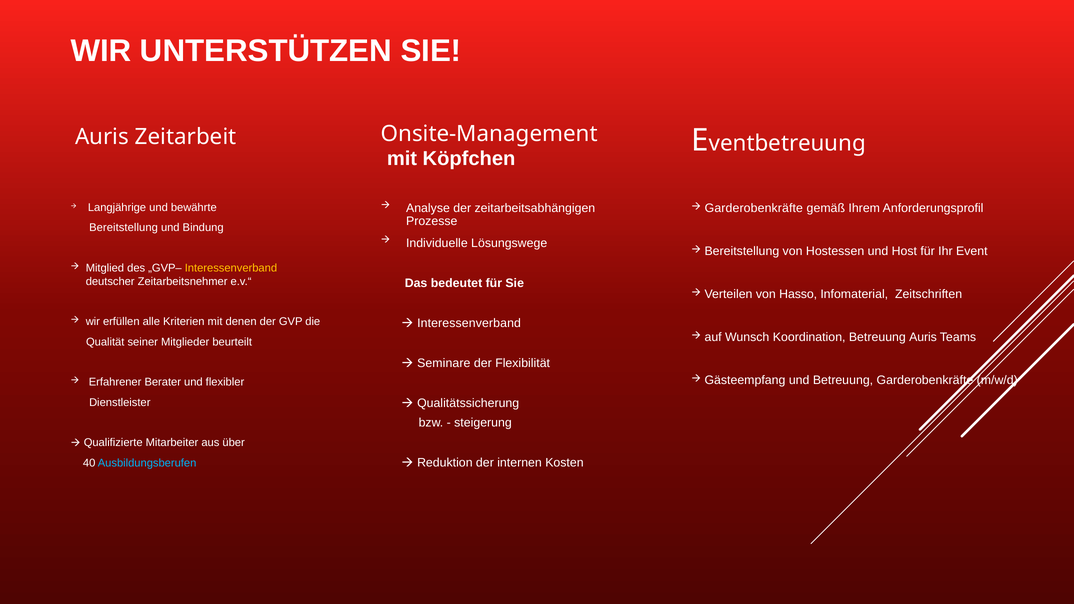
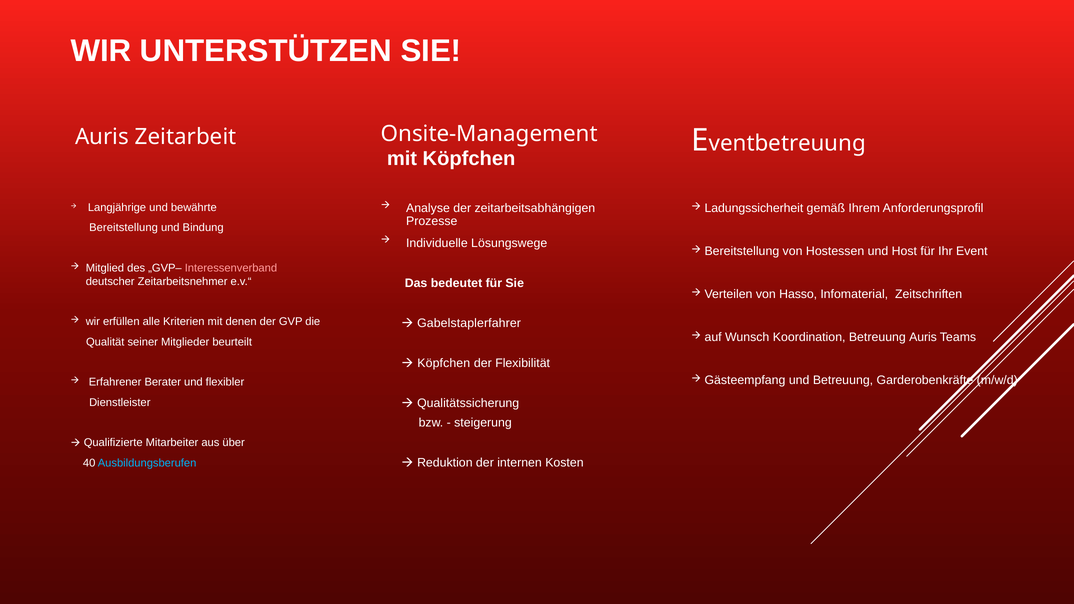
Garderobenkräfte: Garderobenkräfte -> Ladungssicherheit (754, 208)
Interessenverband colour: yellow -> pink (231, 268)
Interessenverband: Interessenverband -> Gabelstaplerfahrer (469, 323)
Seminare: Seminare -> Köpfchen (444, 363)
